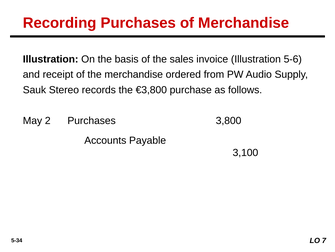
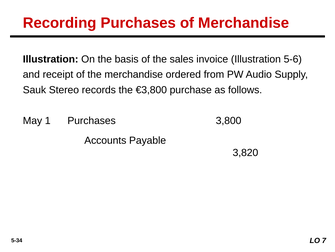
2: 2 -> 1 (48, 120)
3,100: 3,100 -> 3,820 (245, 152)
